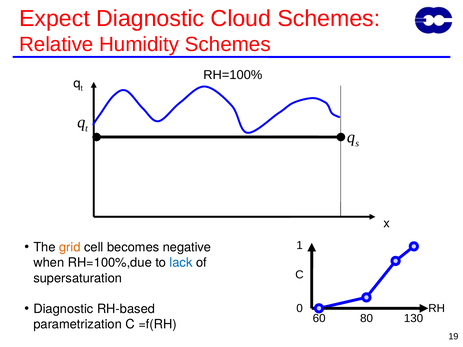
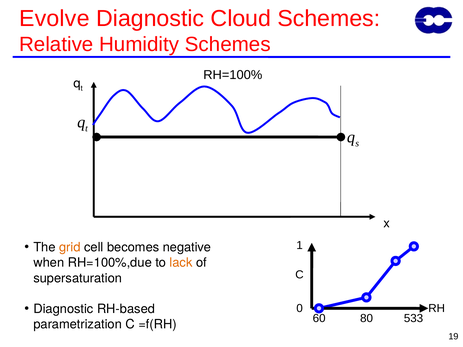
Expect: Expect -> Evolve (54, 18)
lack colour: blue -> orange (181, 263)
130: 130 -> 533 (414, 319)
